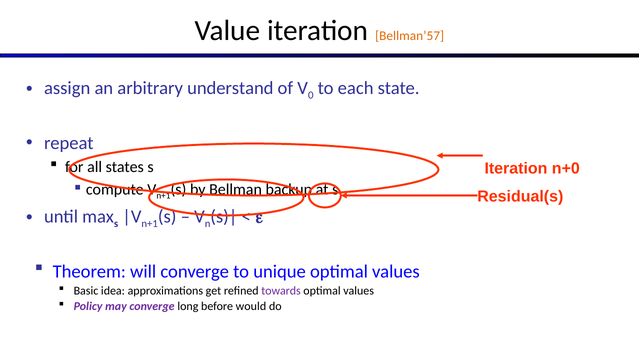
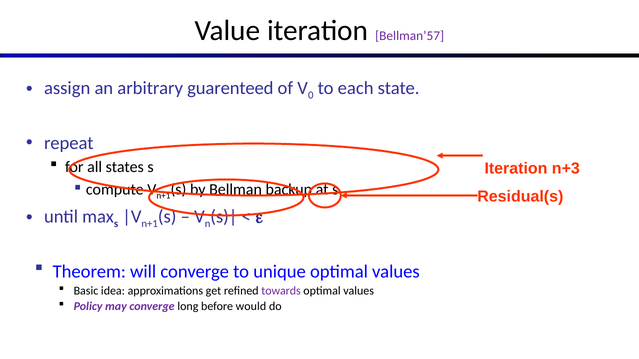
Bellman’57 colour: orange -> purple (410, 36)
understand: understand -> guarenteed (230, 88)
n+0: n+0 -> n+3 (566, 169)
